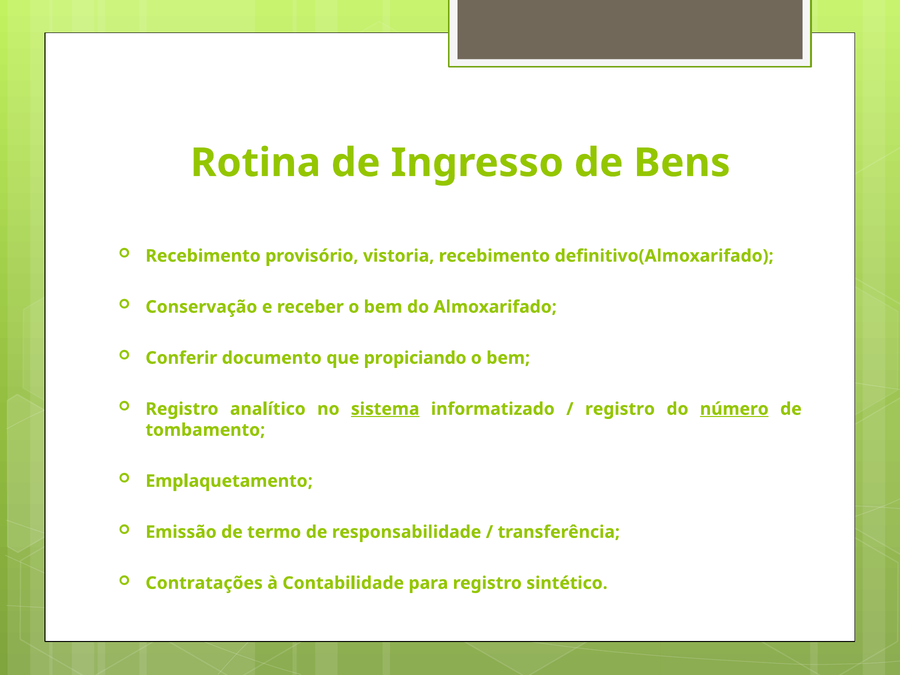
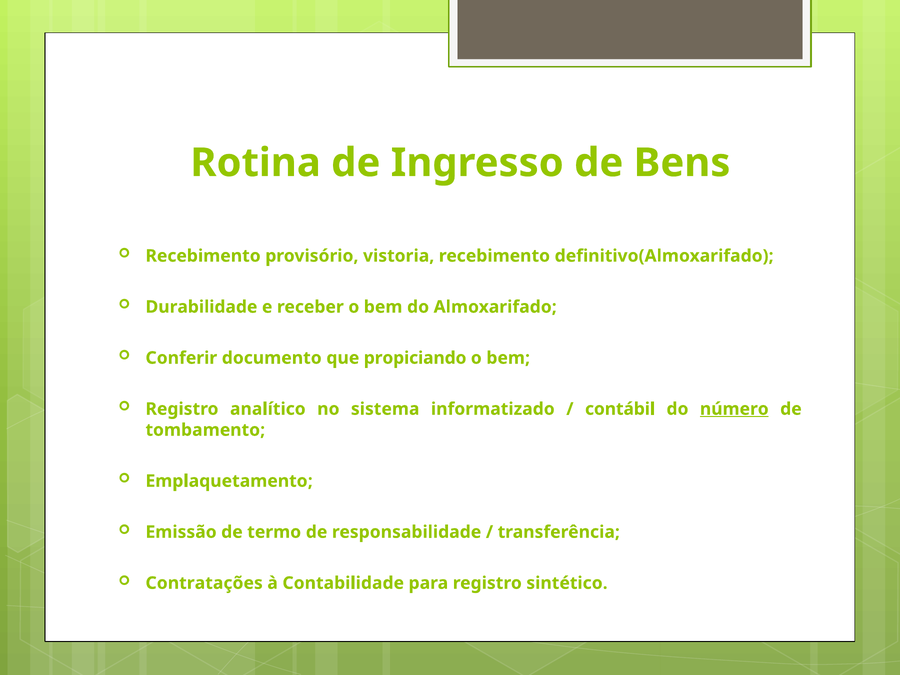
Conservação: Conservação -> Durabilidade (201, 307)
sistema underline: present -> none (385, 409)
registro: registro -> contábil (620, 409)
